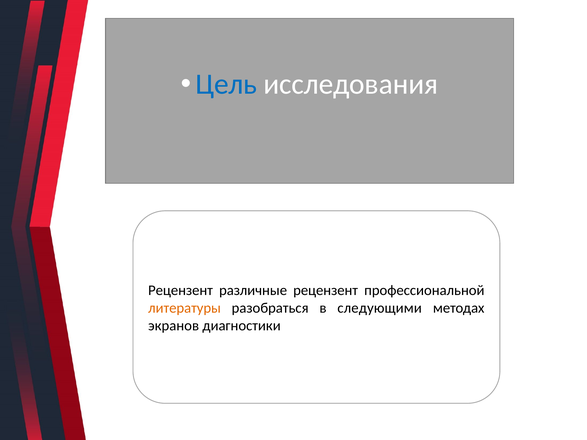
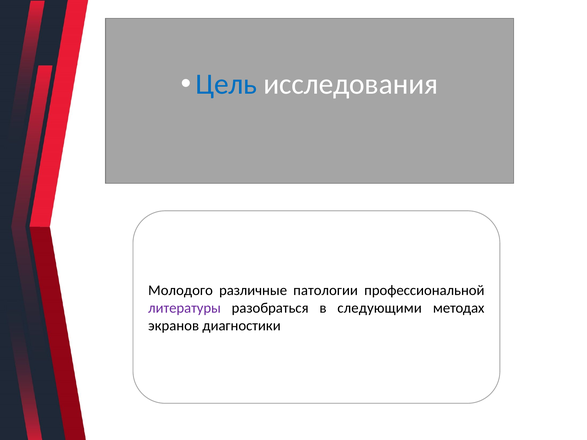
Рецензент: Рецензент -> Молодого (180, 291)
различные рецензент: рецензент -> патологии (326, 291)
литературы colour: orange -> purple (185, 308)
